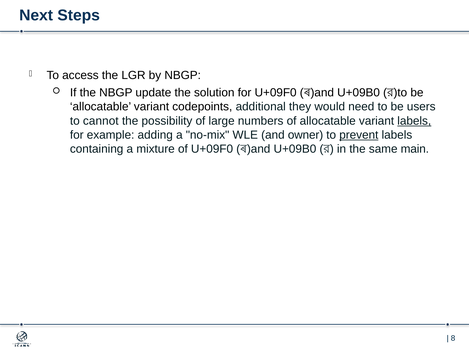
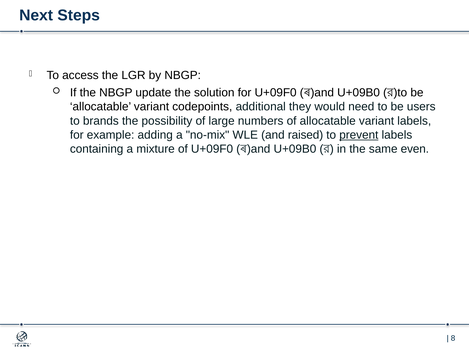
cannot: cannot -> brands (101, 121)
labels underline: present -> none (414, 121)
owner: owner -> raised (306, 135)
main: main -> even (415, 149)
